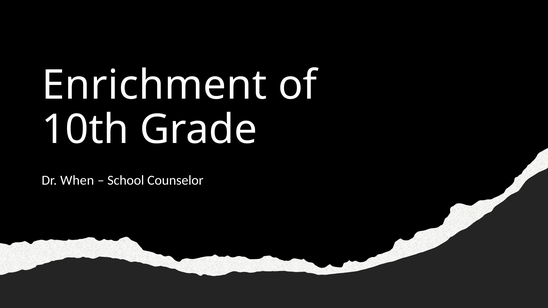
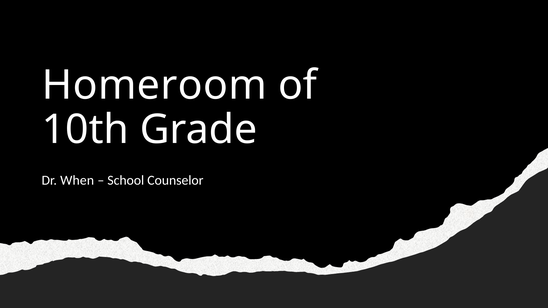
Enrichment: Enrichment -> Homeroom (154, 85)
